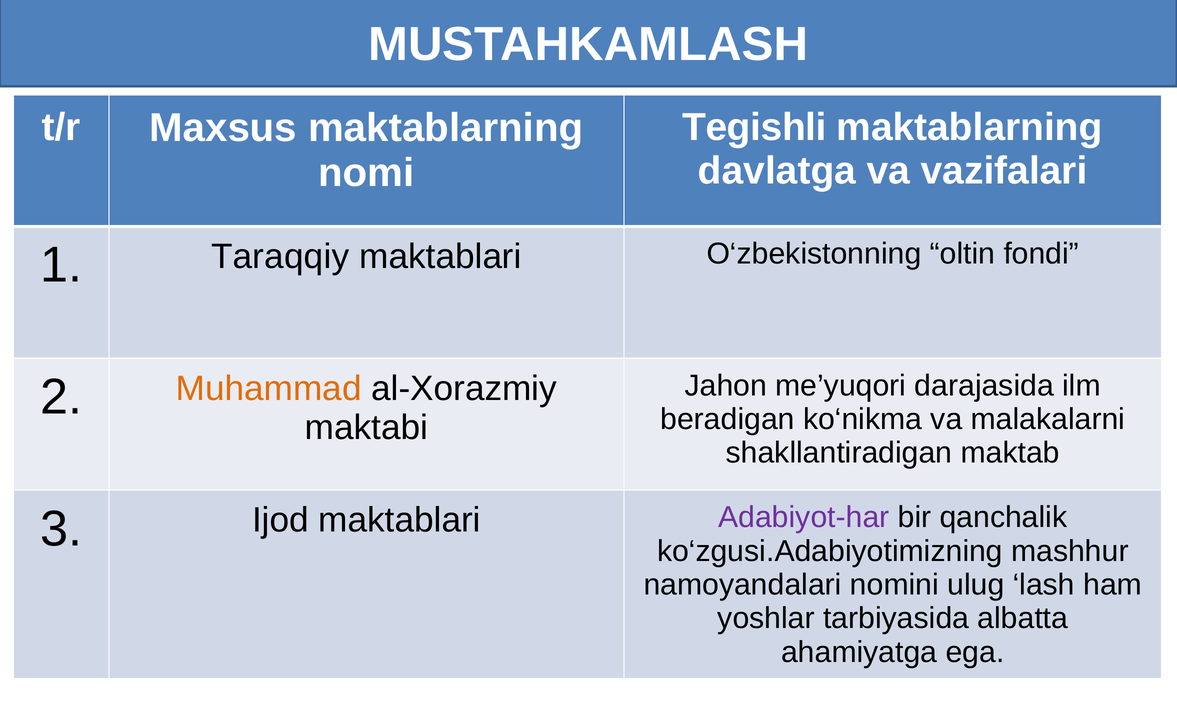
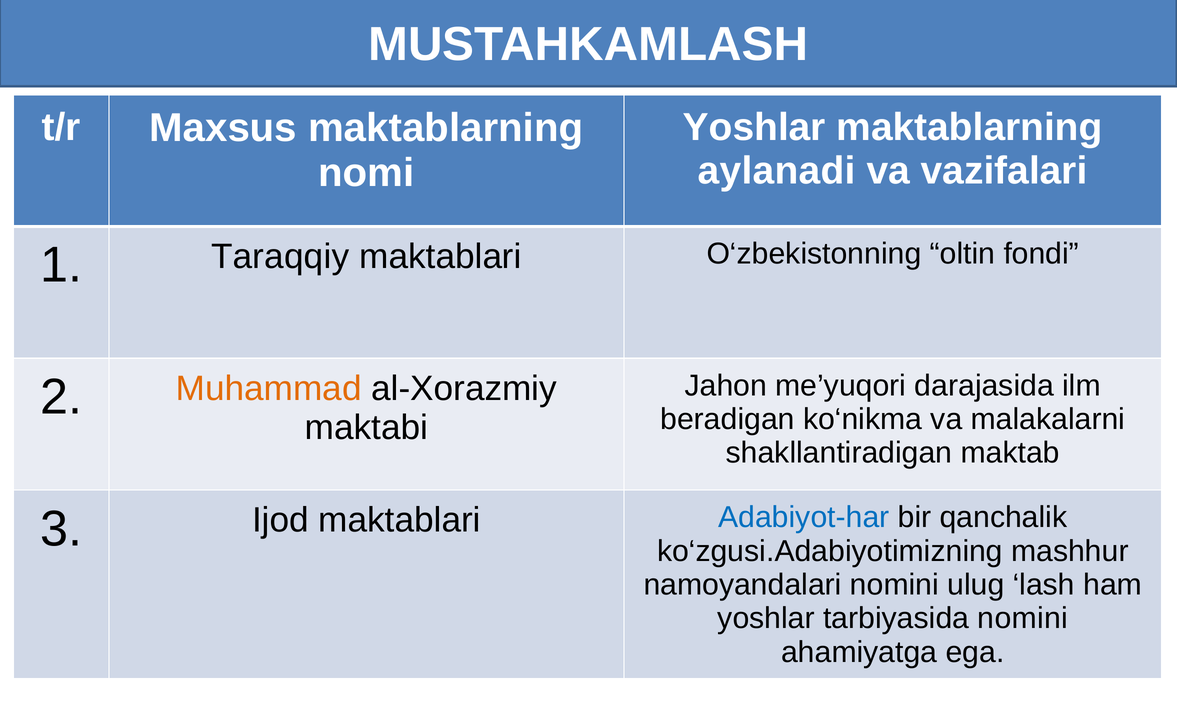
Tegishli: Tegishli -> Yoshlar (754, 127)
davlatga: davlatga -> aylanadi (777, 171)
Adabiyot-har colour: purple -> blue (804, 518)
tarbiyasida albatta: albatta -> nomini (1023, 619)
